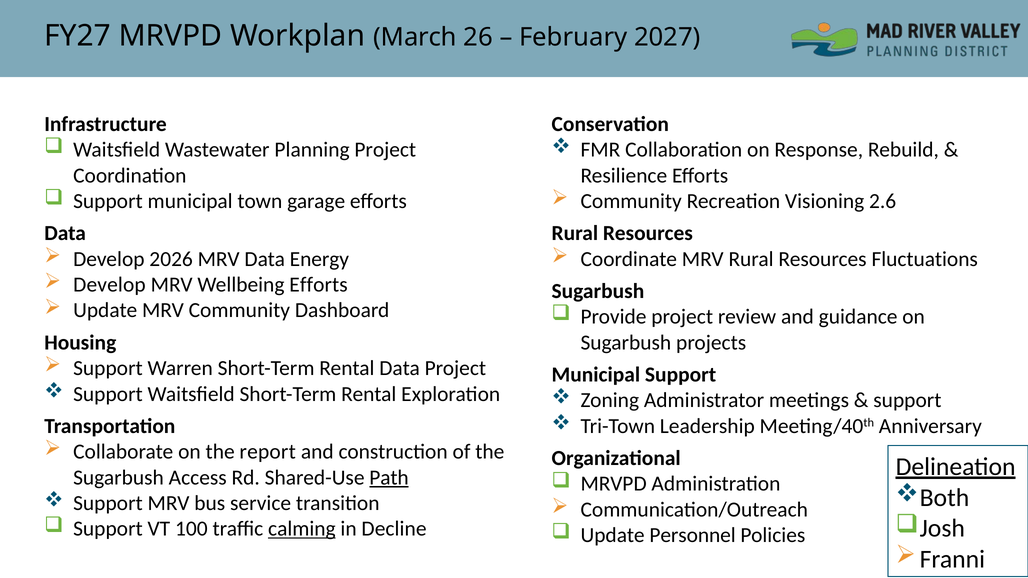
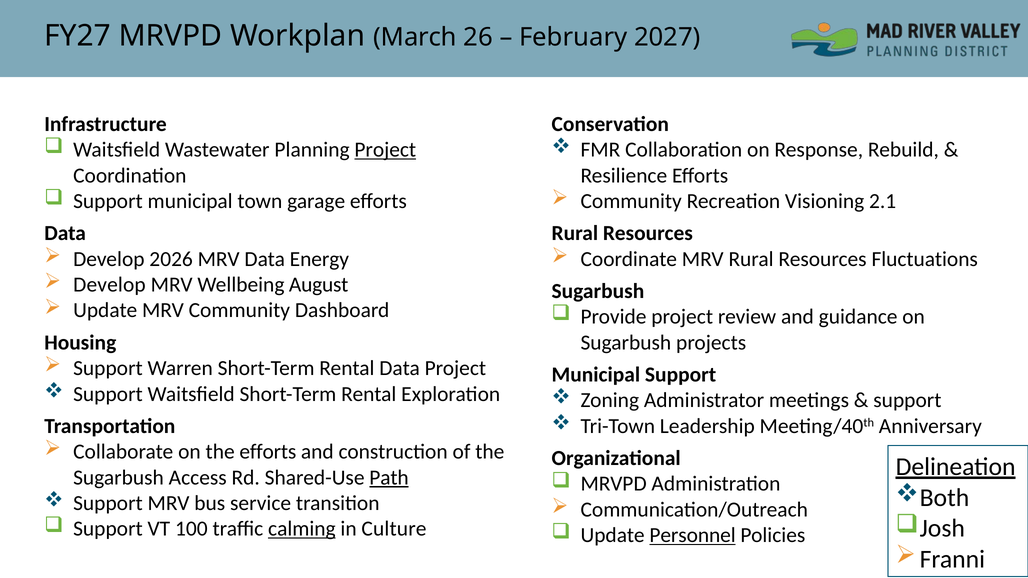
Project underline: none -> present (385, 150)
2.6: 2.6 -> 2.1 (883, 201)
Wellbeing Efforts: Efforts -> August (319, 285)
the report: report -> efforts (268, 452)
Decline: Decline -> Culture (394, 529)
Personnel underline: none -> present (693, 536)
